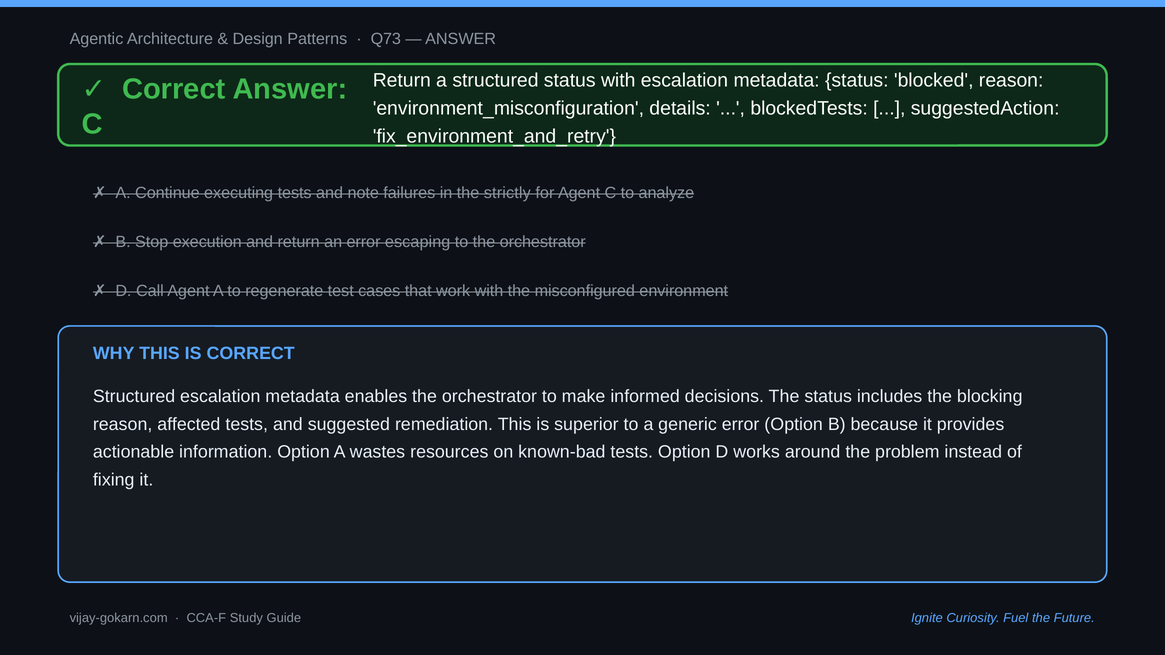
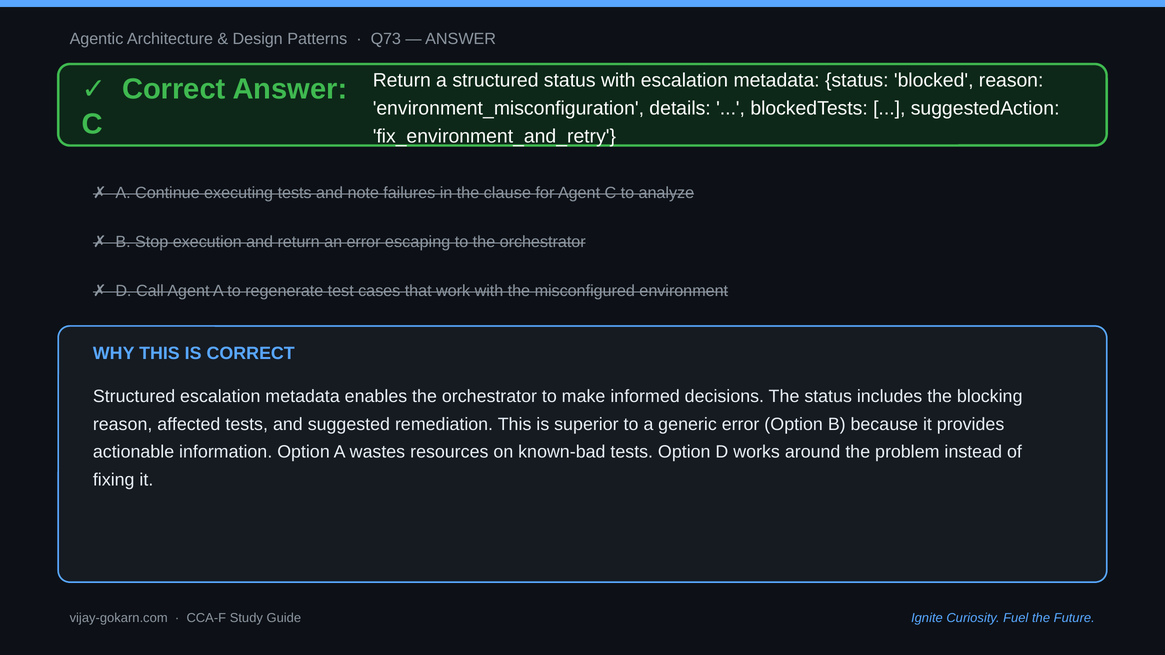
strictly: strictly -> clause (507, 193)
